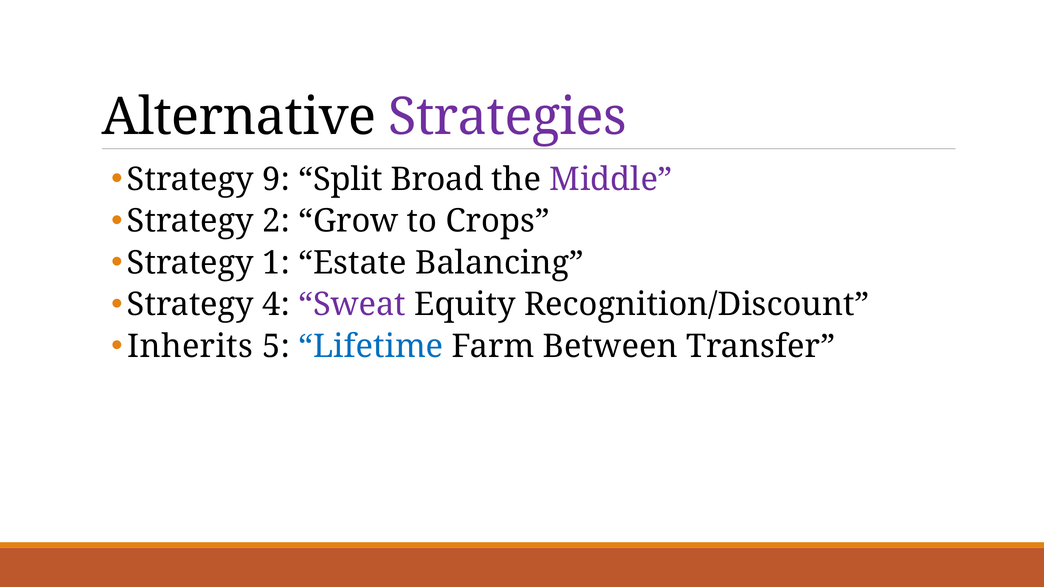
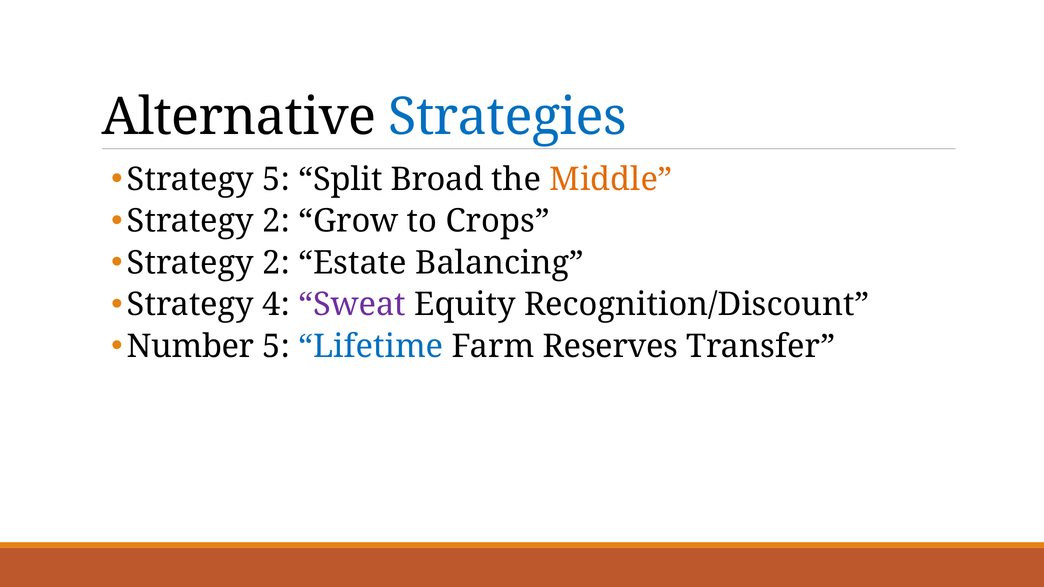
Strategies colour: purple -> blue (507, 117)
Strategy 9: 9 -> 5 (276, 179)
Middle colour: purple -> orange (611, 179)
1: 1 -> 2 (276, 263)
Inherits: Inherits -> Number (191, 346)
Between: Between -> Reserves (610, 346)
